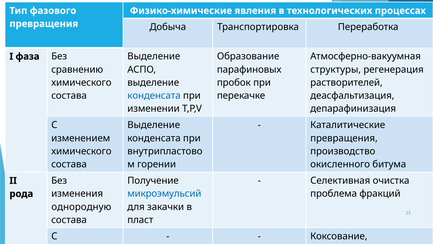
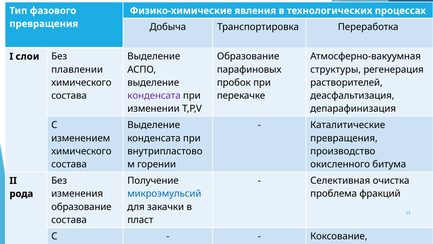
фаза: фаза -> слои (27, 56)
сравнению: сравнению -> плавлении (77, 69)
конденсата colour: blue -> purple (154, 96)
однородную: однородную -> образование (81, 207)
